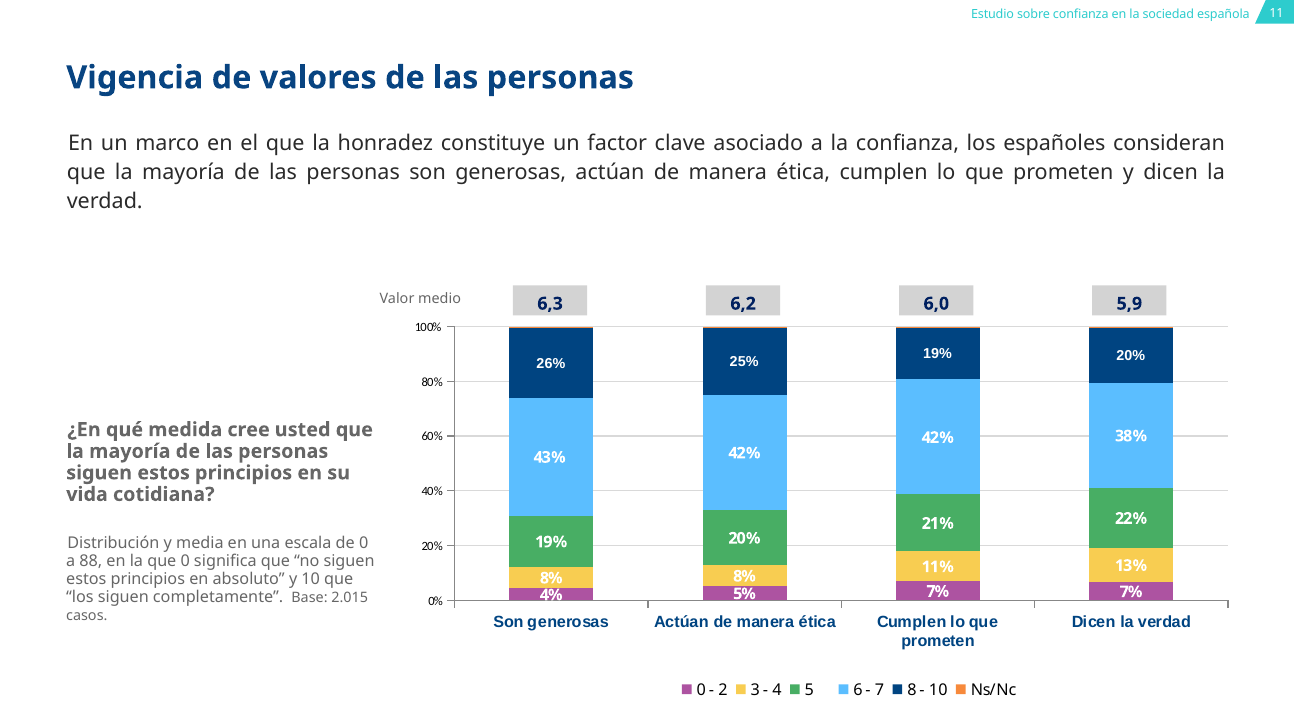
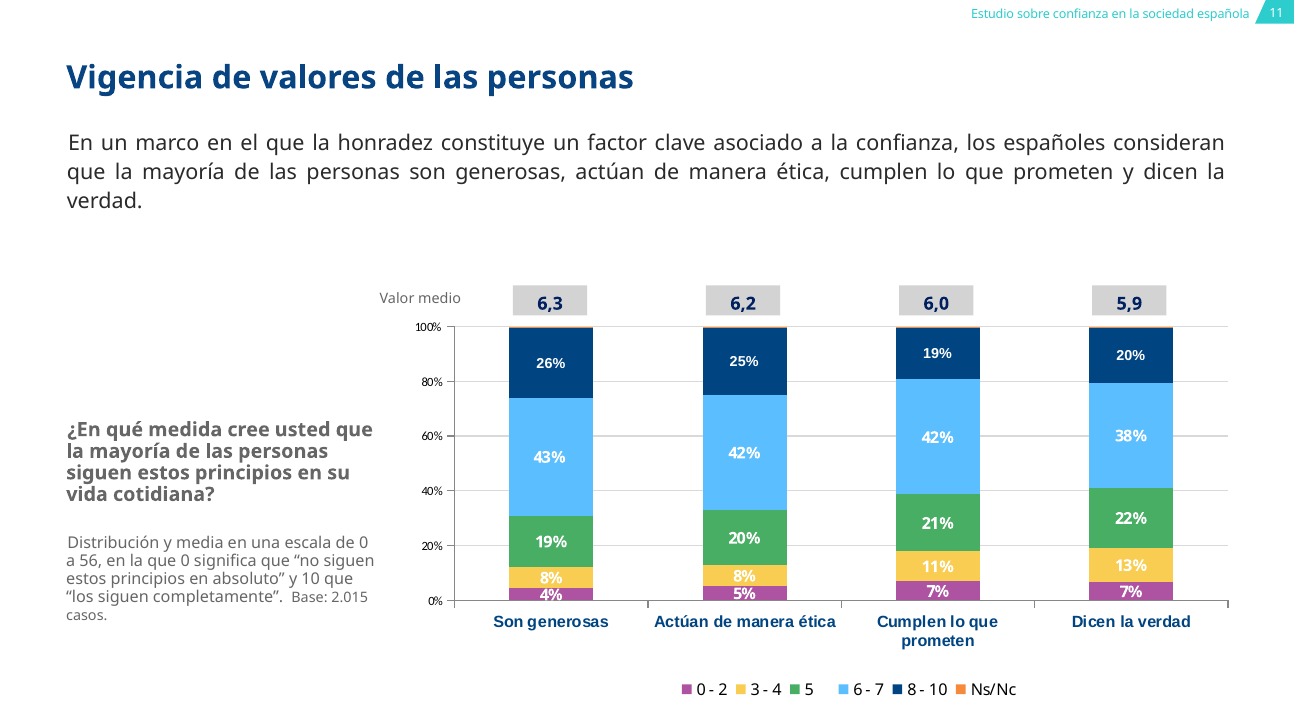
88: 88 -> 56 (91, 561)
